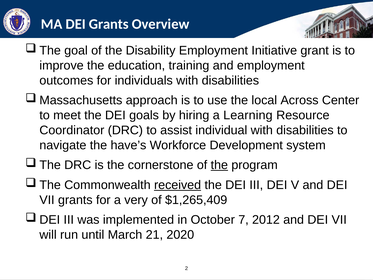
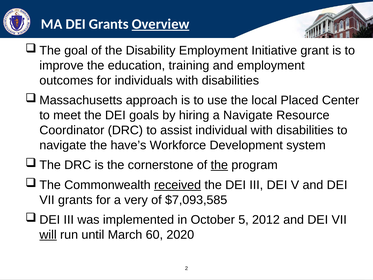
Overview underline: none -> present (161, 24)
Across: Across -> Placed (300, 100)
a Learning: Learning -> Navigate (248, 115)
$1,265,409: $1,265,409 -> $7,093,585 (196, 200)
7: 7 -> 5 (244, 220)
will underline: none -> present (48, 235)
21: 21 -> 60 (154, 235)
